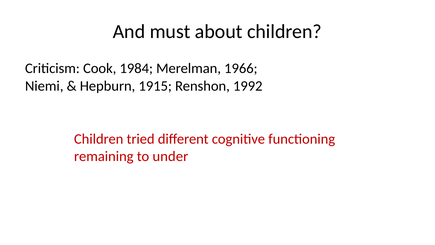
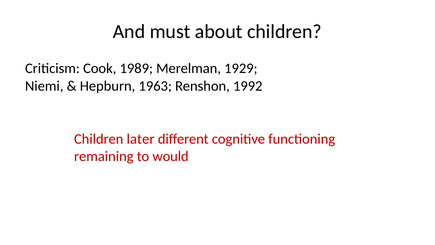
1984: 1984 -> 1989 (136, 68)
1966: 1966 -> 1929 (241, 68)
1915: 1915 -> 1963 (155, 86)
tried: tried -> later (141, 139)
under: under -> would (171, 156)
